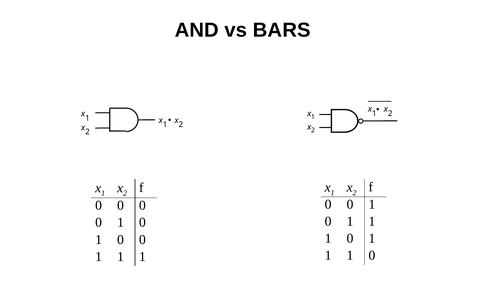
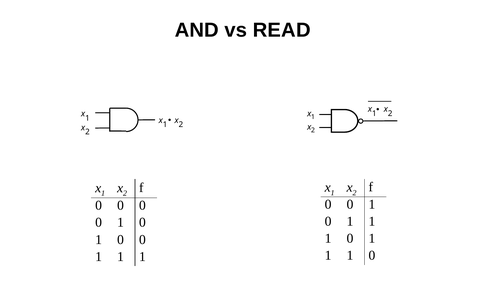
BARS: BARS -> READ (282, 30)
